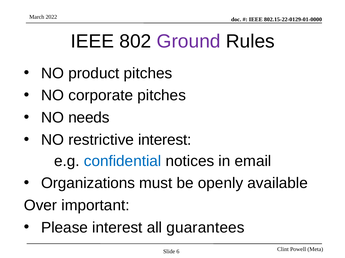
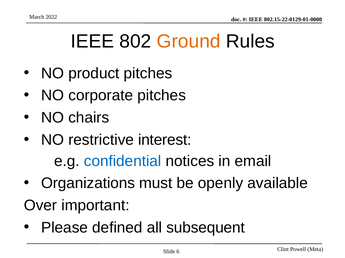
Ground colour: purple -> orange (189, 41)
needs: needs -> chairs (89, 118)
Please interest: interest -> defined (117, 228)
guarantees: guarantees -> subsequent (206, 228)
